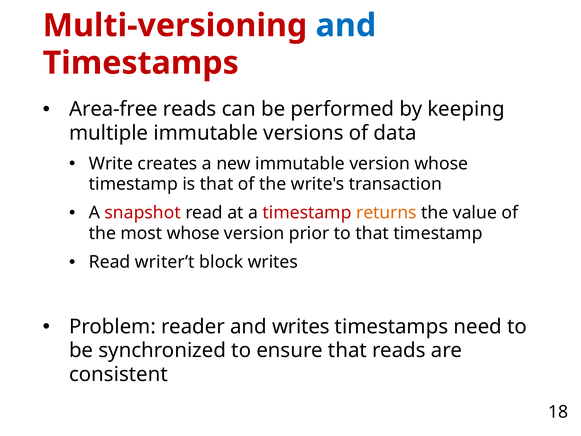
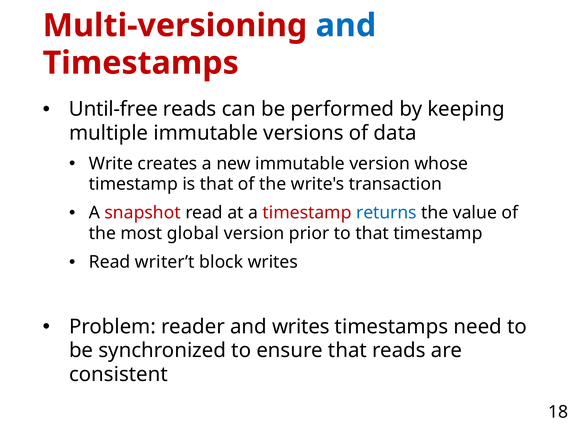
Area-free: Area-free -> Until-free (114, 109)
returns colour: orange -> blue (386, 213)
most whose: whose -> global (193, 233)
